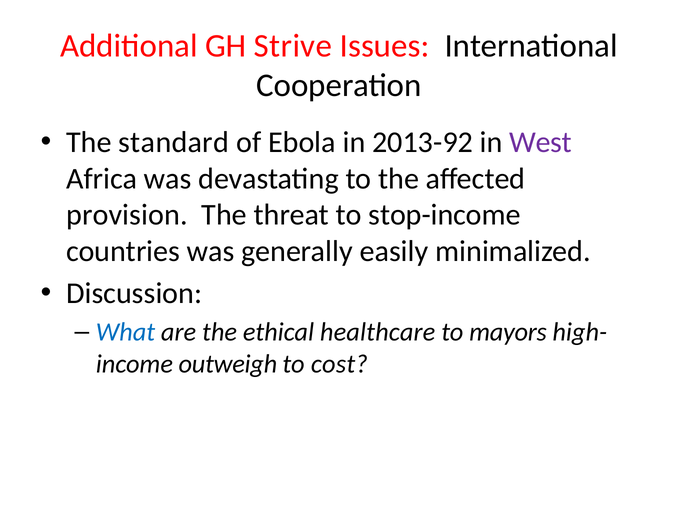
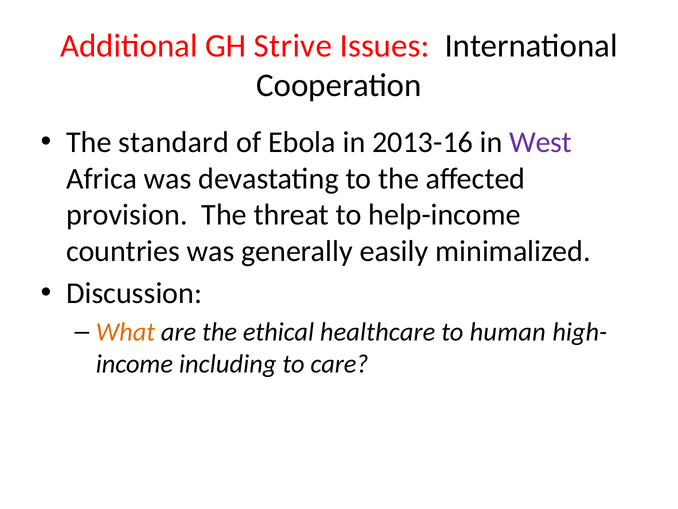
2013-92: 2013-92 -> 2013-16 (423, 142)
stop-income: stop-income -> help-income (445, 215)
What colour: blue -> orange (125, 332)
mayors: mayors -> human (508, 332)
outweigh: outweigh -> including (228, 364)
cost: cost -> care (339, 364)
